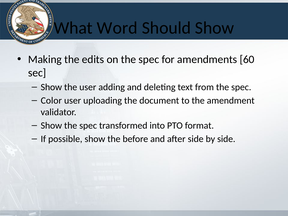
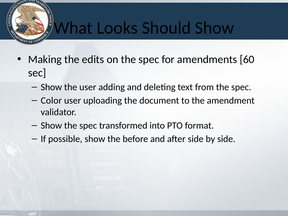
Word: Word -> Looks (117, 28)
